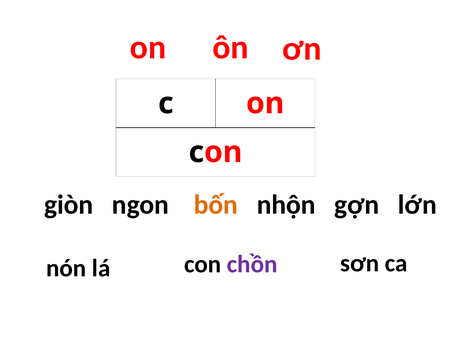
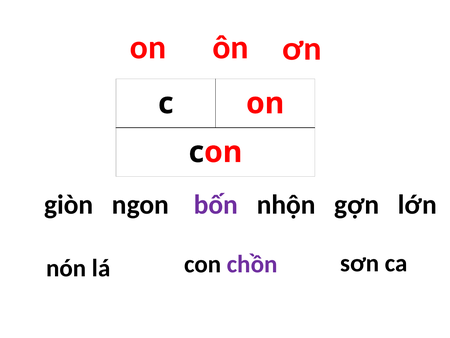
bốn colour: orange -> purple (216, 204)
